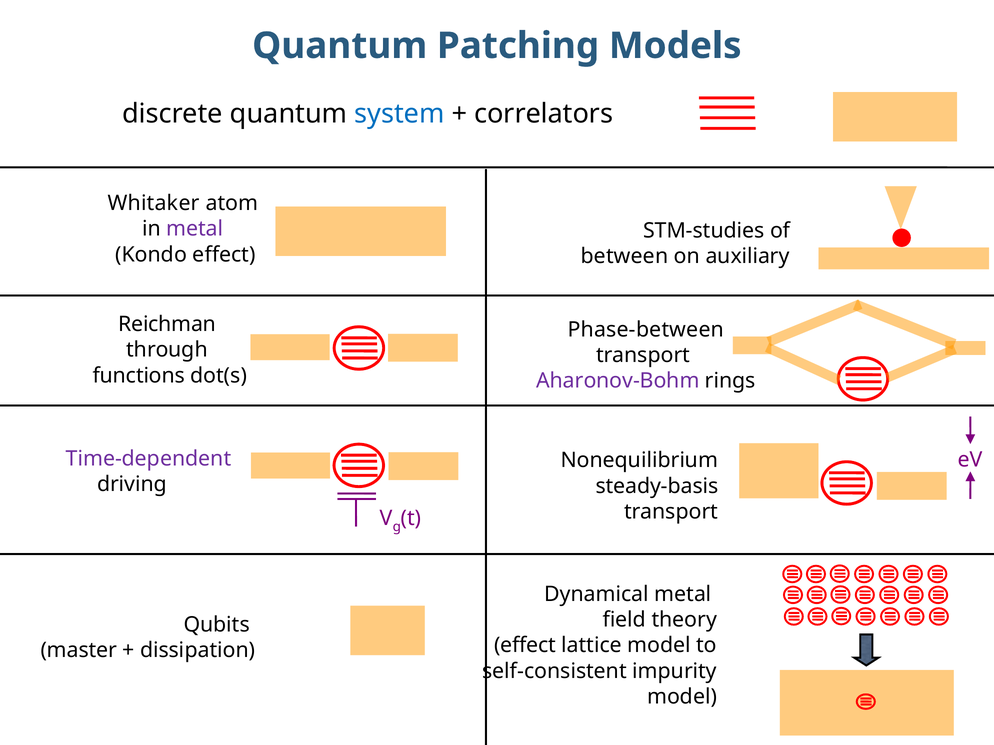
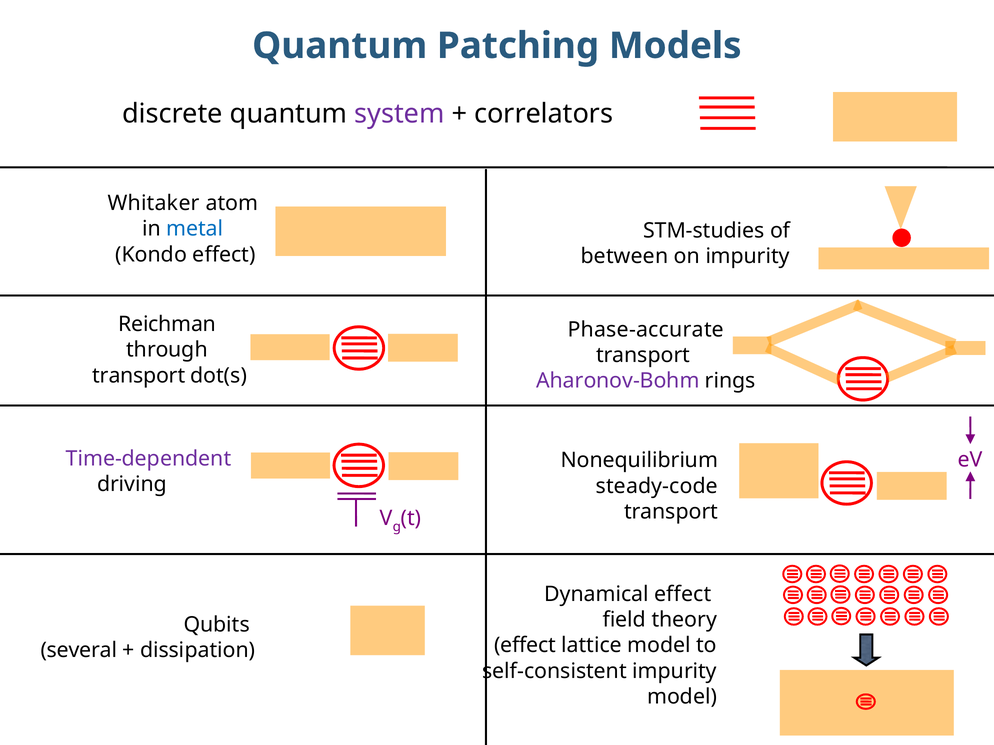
system colour: blue -> purple (399, 114)
metal colour: purple -> blue (195, 229)
on auxiliary: auxiliary -> impurity (748, 256)
Phase-between: Phase-between -> Phase-accurate (646, 330)
functions: functions -> transport (139, 376)
steady-basis: steady-basis -> steady-code (657, 486)
Dynamical metal: metal -> effect (683, 595)
master: master -> several (79, 651)
